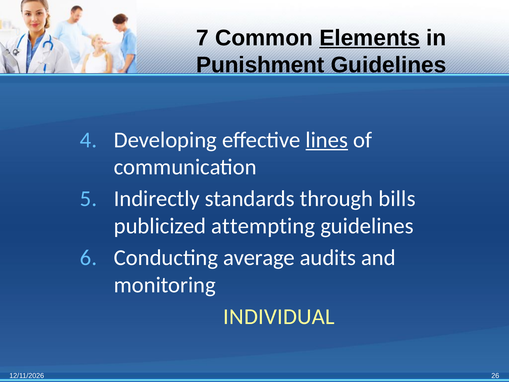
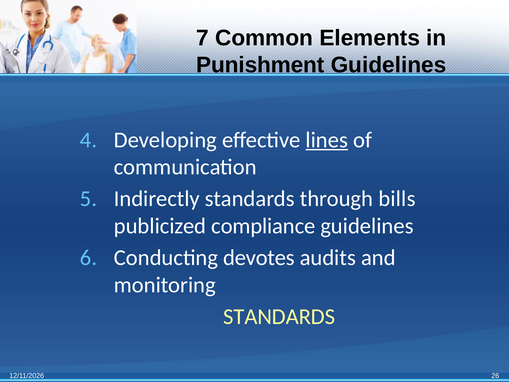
Elements underline: present -> none (370, 38)
attempting: attempting -> compliance (263, 226)
average: average -> devotes (259, 258)
INDIVIDUAL: INDIVIDUAL -> STANDARDS (279, 316)
